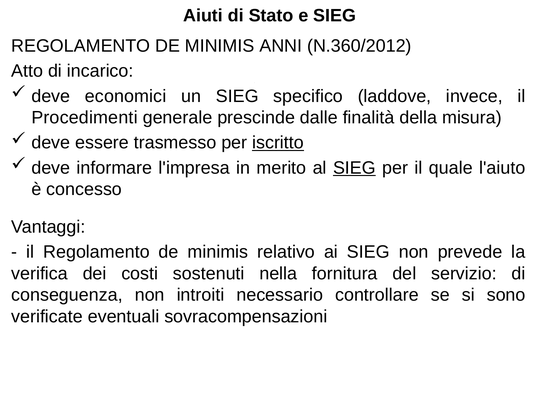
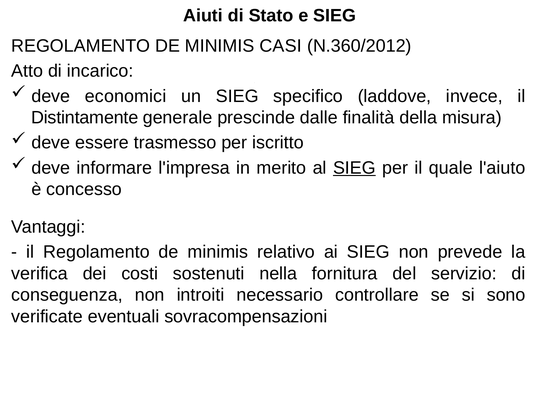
ANNI: ANNI -> CASI (281, 46)
Procedimenti: Procedimenti -> Distintamente (85, 118)
iscritto underline: present -> none (278, 143)
